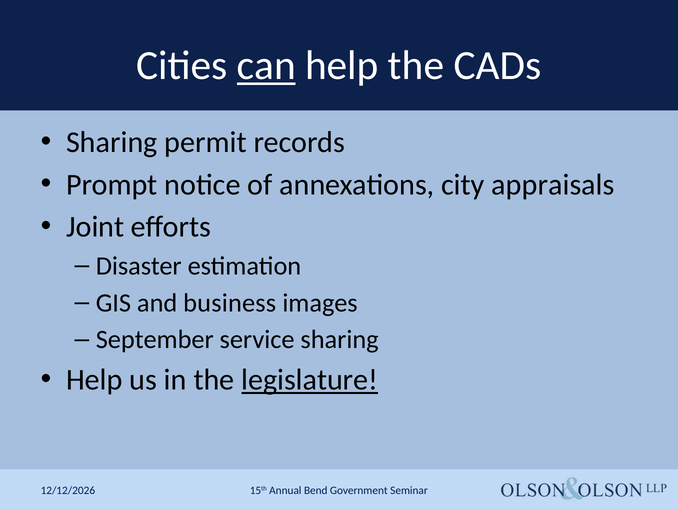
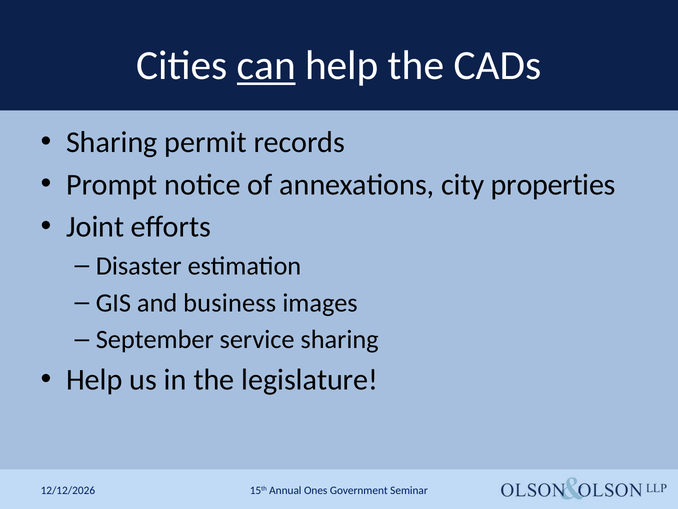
appraisals: appraisals -> properties (553, 184)
legislature underline: present -> none (310, 380)
Bend: Bend -> Ones (316, 490)
